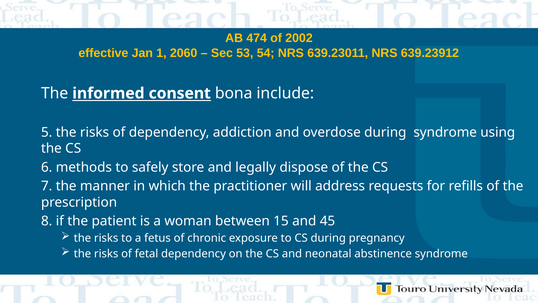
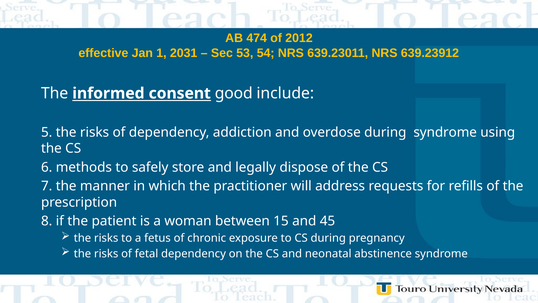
2002: 2002 -> 2012 (299, 38)
2060: 2060 -> 2031 (184, 53)
bona: bona -> good (234, 93)
